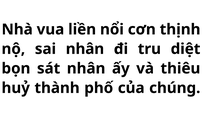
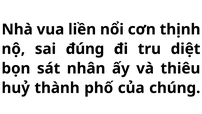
sai nhân: nhân -> đúng (85, 49)
